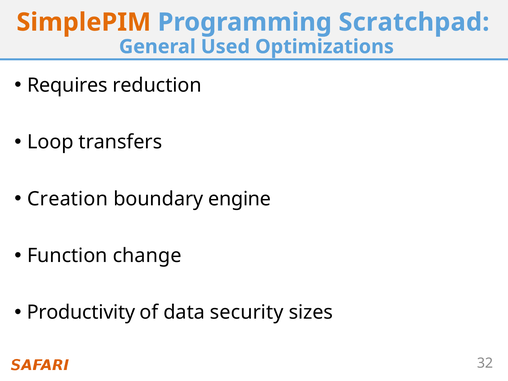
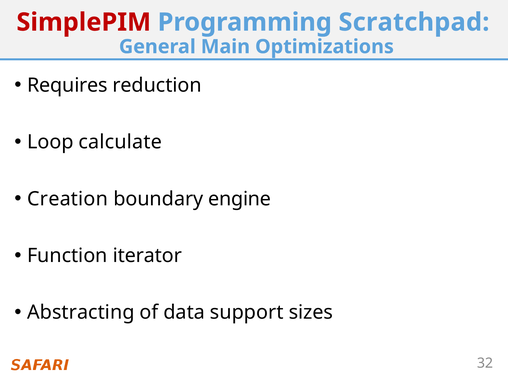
SimplePIM colour: orange -> red (84, 22)
Used: Used -> Main (225, 47)
transfers: transfers -> calculate (120, 142)
change: change -> iterator (147, 256)
Productivity: Productivity -> Abstracting (81, 312)
security: security -> support (247, 312)
